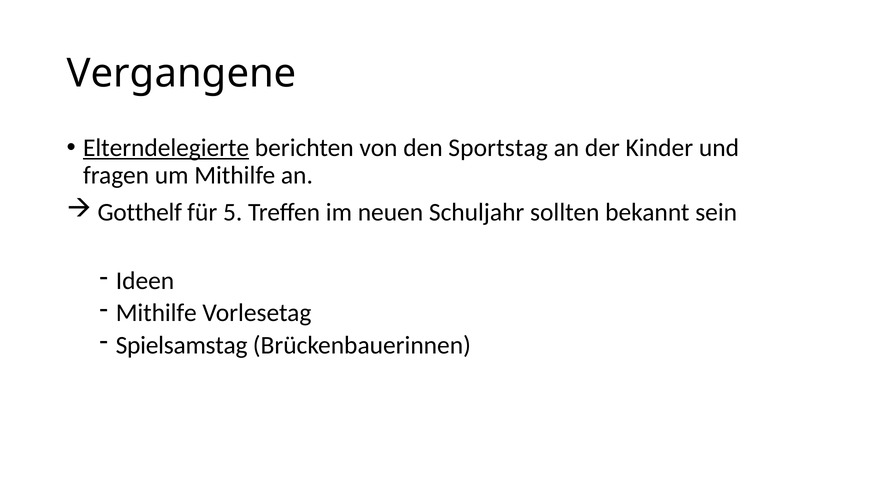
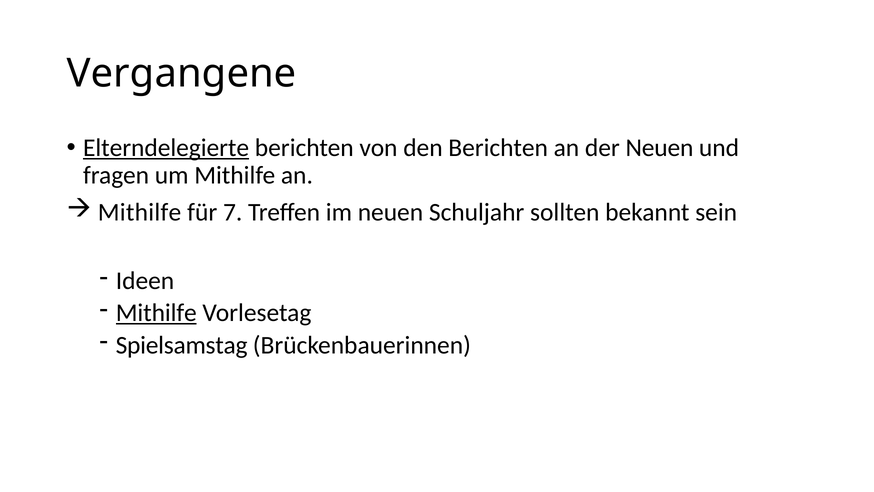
den Sportstag: Sportstag -> Berichten (498, 148)
der Kinder: Kinder -> Neuen (659, 148)
Gotthelf: Gotthelf -> Mithilfe (140, 212)
5: 5 -> 7 (233, 212)
Mithilfe underline: none -> present (156, 313)
